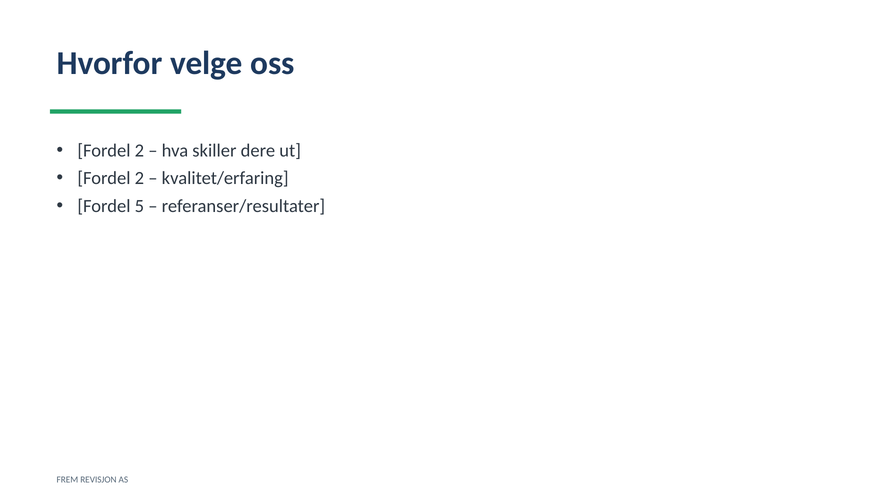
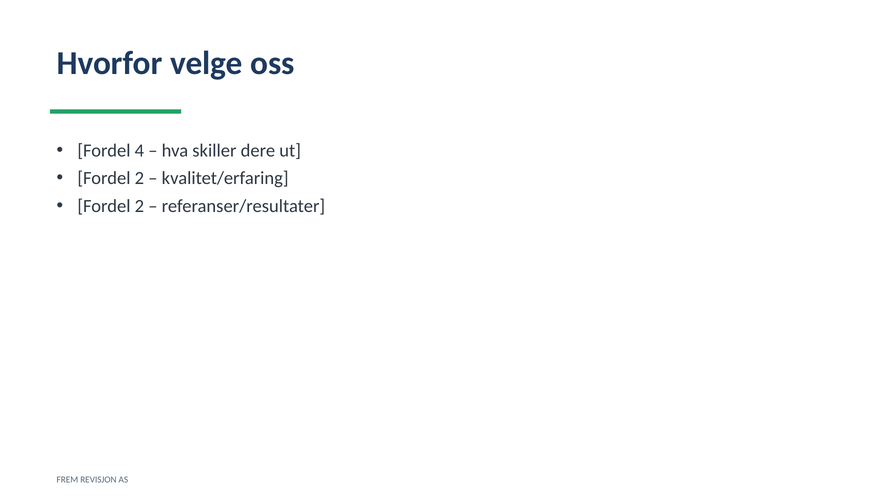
2: 2 -> 4 (139, 151)
5: 5 -> 2 (139, 206)
